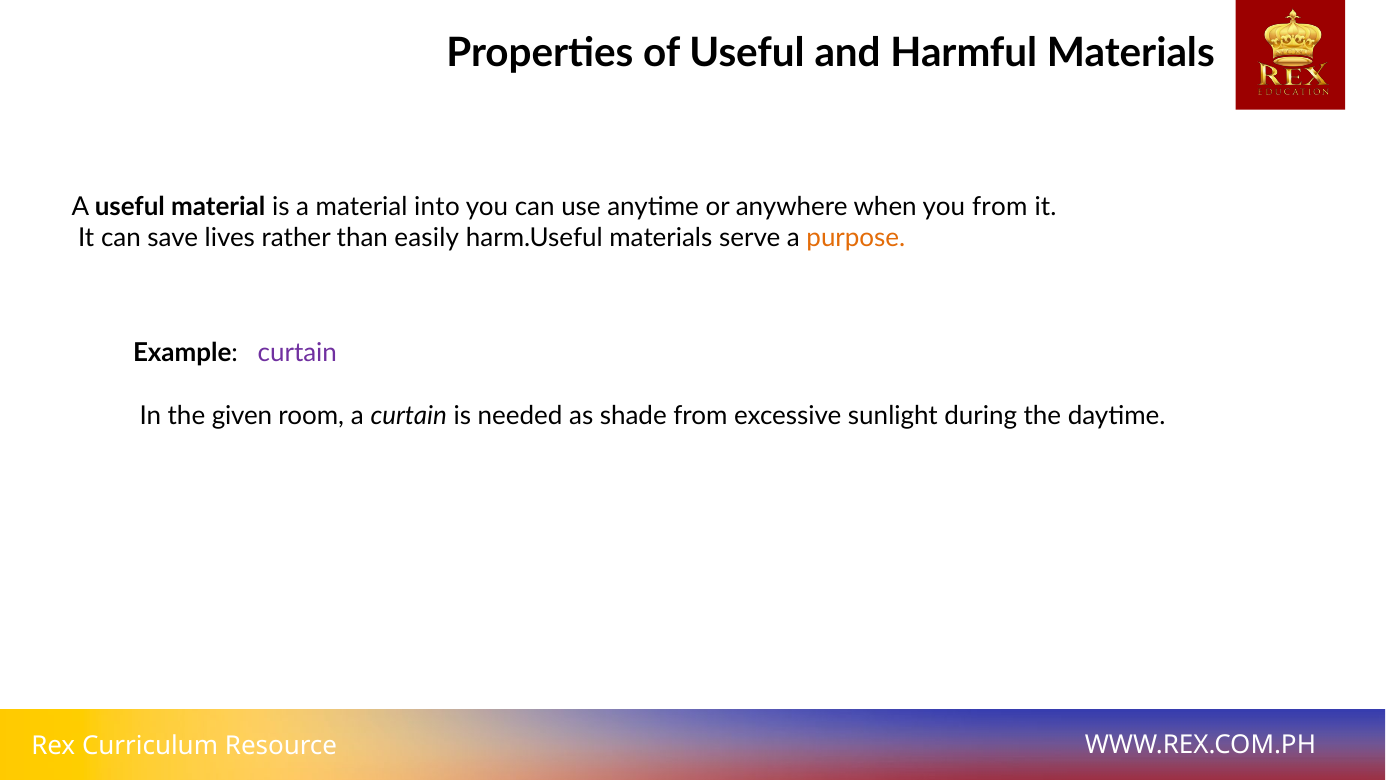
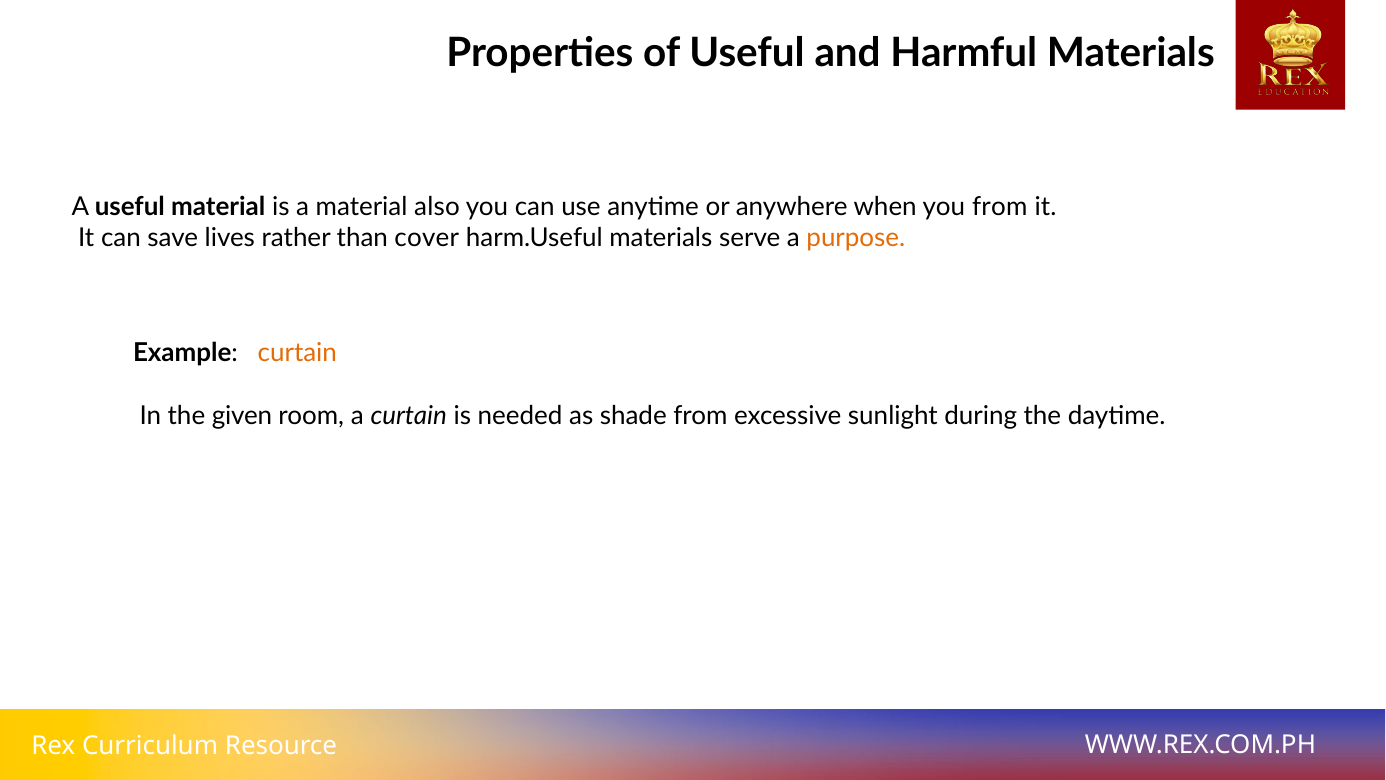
into: into -> also (437, 207)
easily: easily -> cover (427, 238)
curtain colour: purple -> orange (297, 353)
